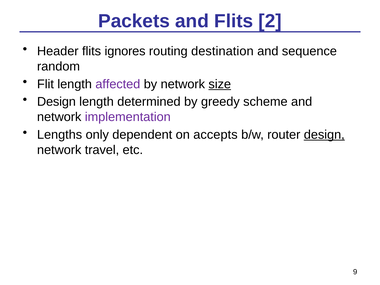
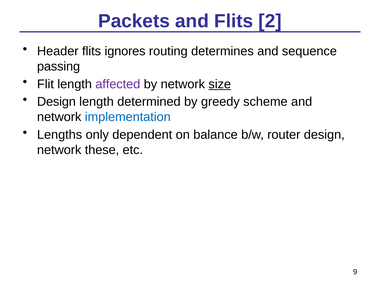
destination: destination -> determines (222, 51)
random: random -> passing (59, 66)
implementation colour: purple -> blue (128, 117)
accepts: accepts -> balance (216, 135)
design underline: present -> none (324, 135)
travel: travel -> these (102, 150)
